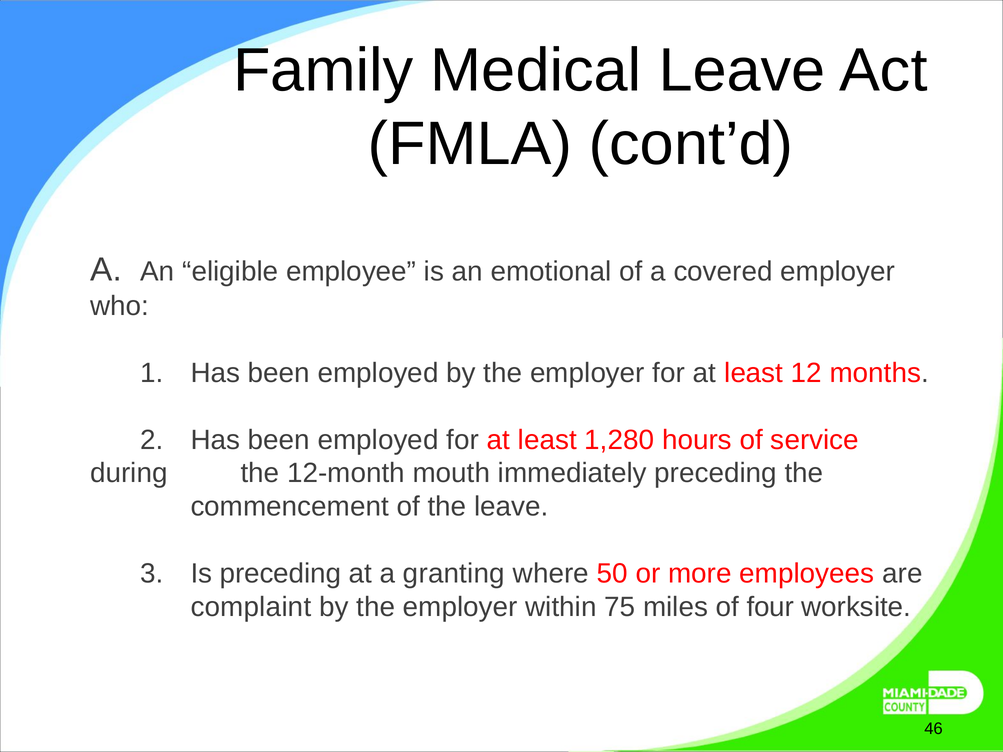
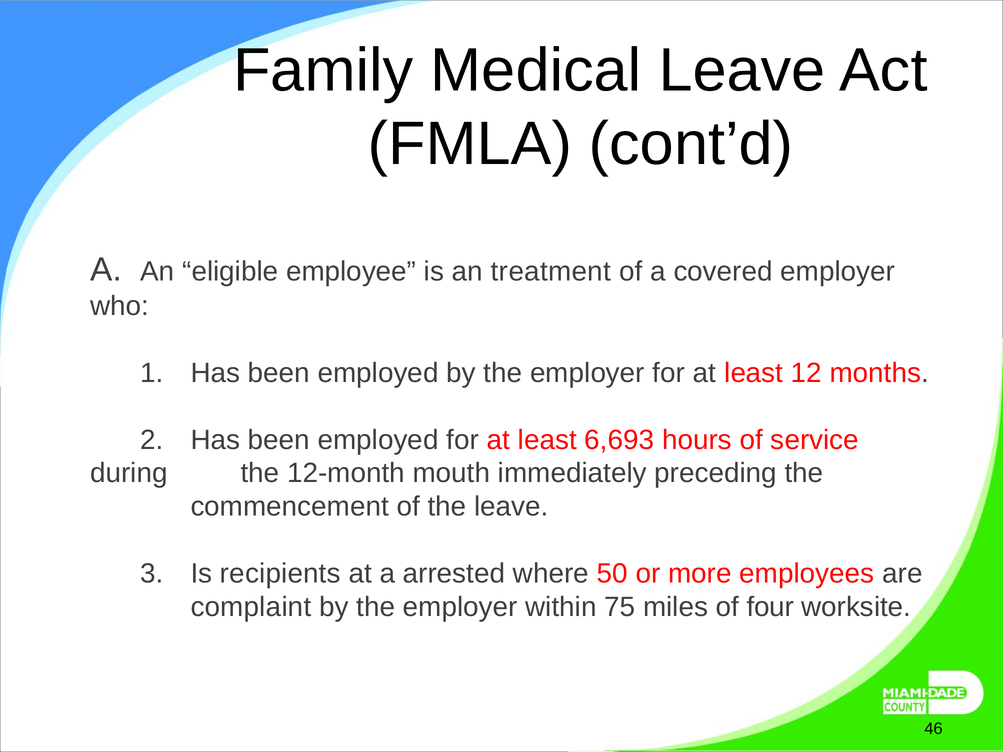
emotional: emotional -> treatment (551, 272)
1,280: 1,280 -> 6,693 (619, 440)
Is preceding: preceding -> recipients (280, 574)
granting: granting -> arrested (454, 574)
